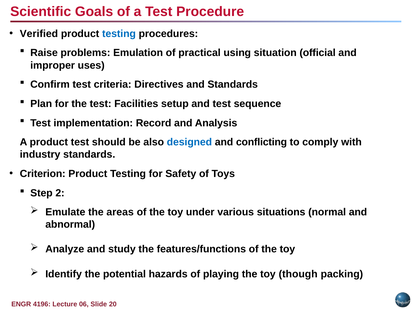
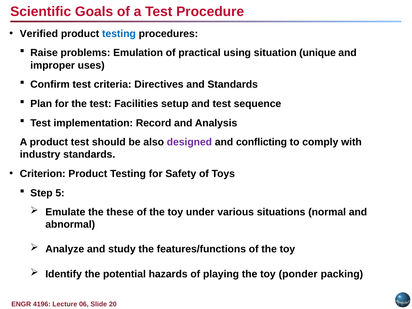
official: official -> unique (318, 53)
designed colour: blue -> purple (189, 142)
2: 2 -> 5 (60, 193)
areas: areas -> these (120, 212)
though: though -> ponder (298, 274)
